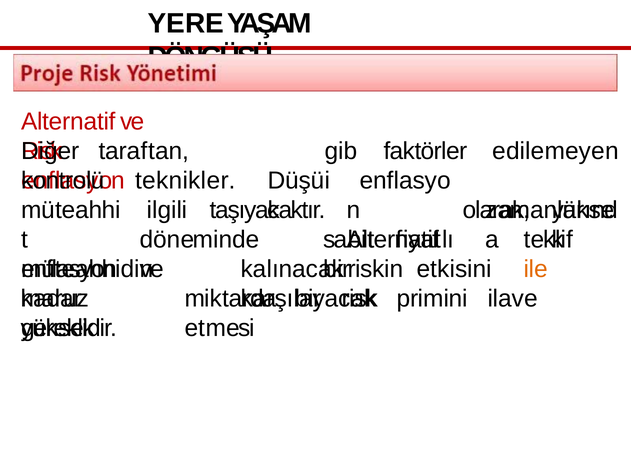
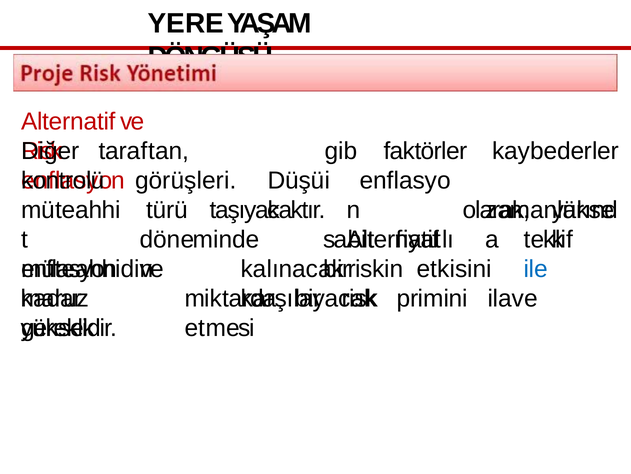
edilemeyen: edilemeyen -> kaybederler (556, 151)
teknikler: teknikler -> görüşleri (186, 180)
ilgili: ilgili -> türü (167, 210)
ile colour: orange -> blue (536, 269)
